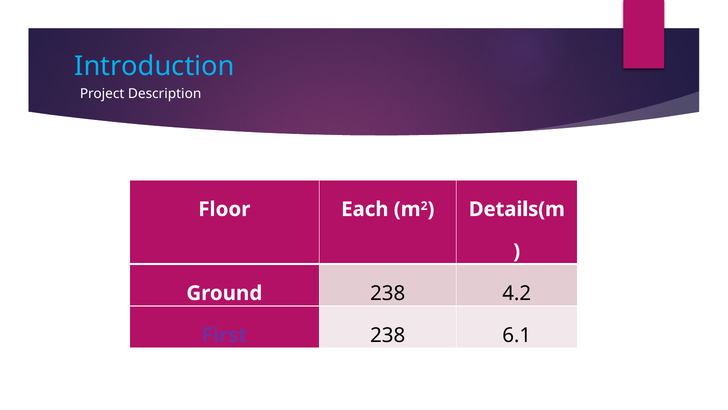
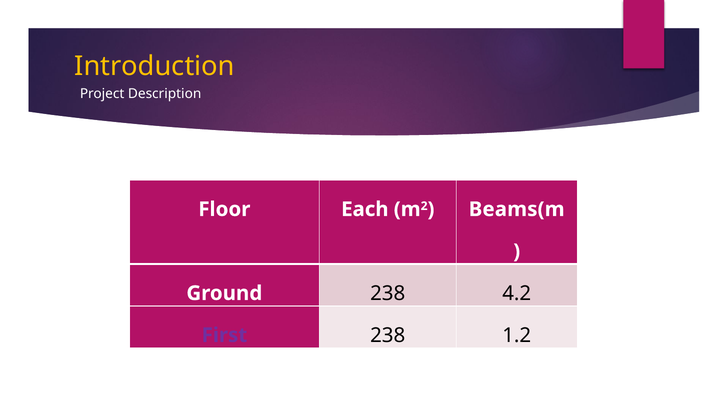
Introduction colour: light blue -> yellow (155, 66)
Details(m: Details(m -> Beams(m (517, 209)
6.1: 6.1 -> 1.2 (517, 335)
